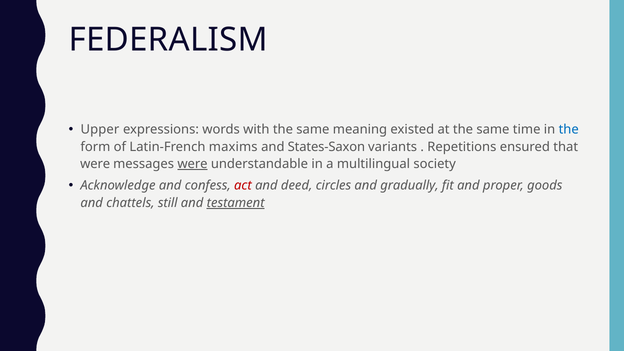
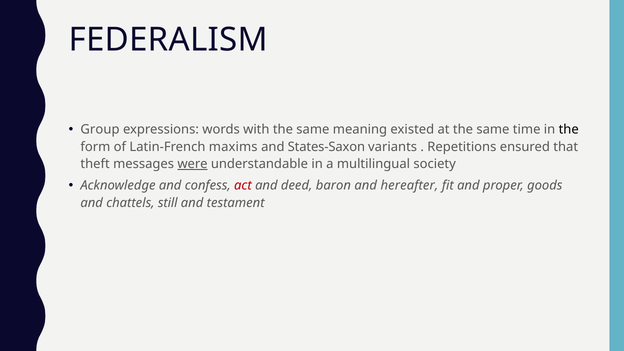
Upper: Upper -> Group (100, 130)
the colour: blue -> black (569, 130)
were: were -> theft (95, 164)
circles: circles -> baron (333, 186)
gradually: gradually -> hereafter (409, 186)
testament underline: present -> none (236, 203)
